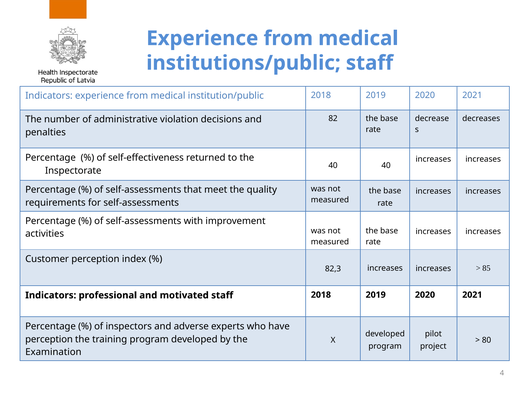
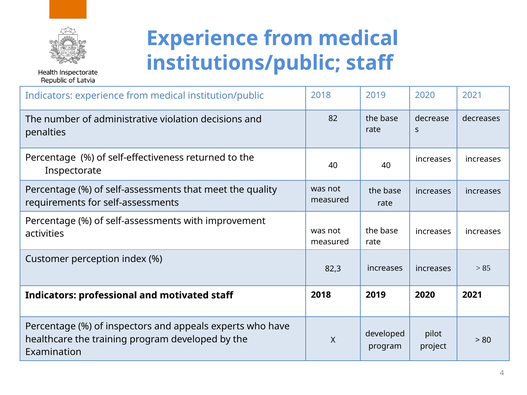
adverse: adverse -> appeals (191, 327)
perception: perception -> healthcare (49, 339)
